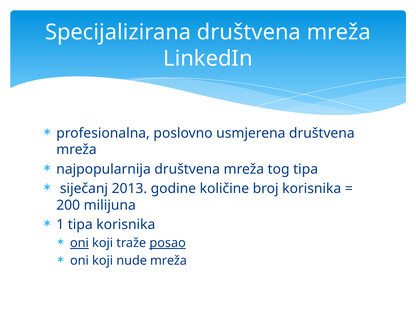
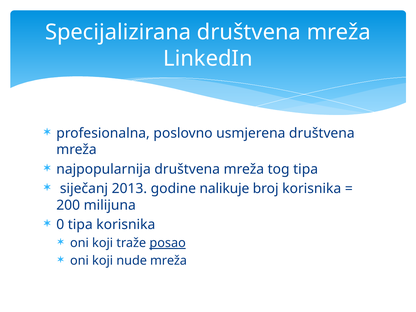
količine: količine -> nalikuje (224, 189)
1: 1 -> 0 (60, 225)
oni underline: present -> none (79, 243)
